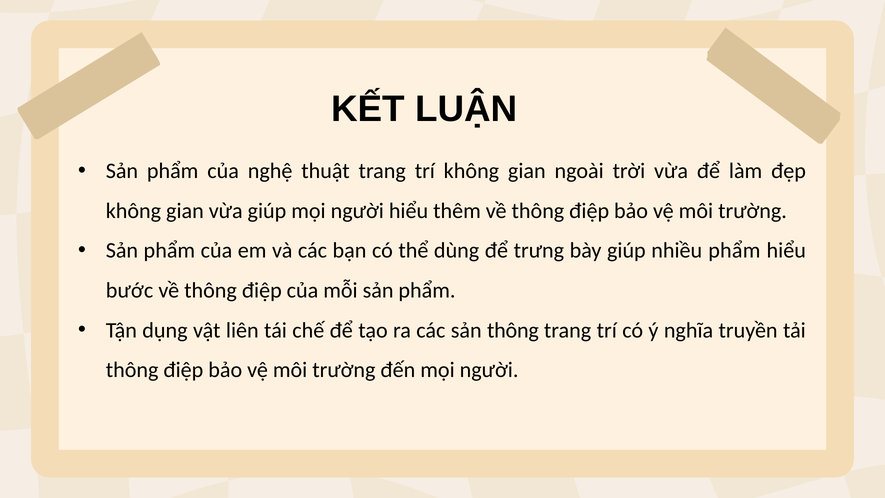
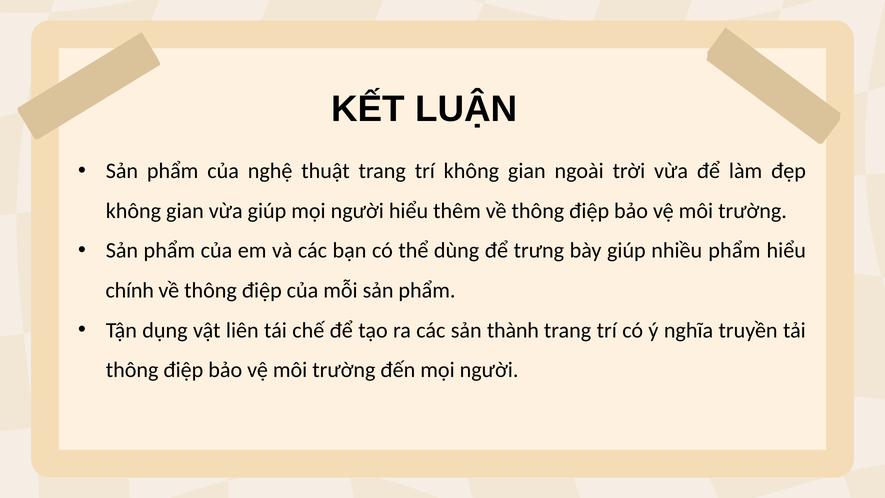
bước: bước -> chính (130, 290)
sản thông: thông -> thành (513, 330)
